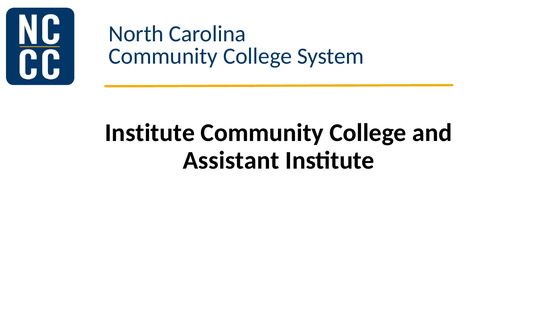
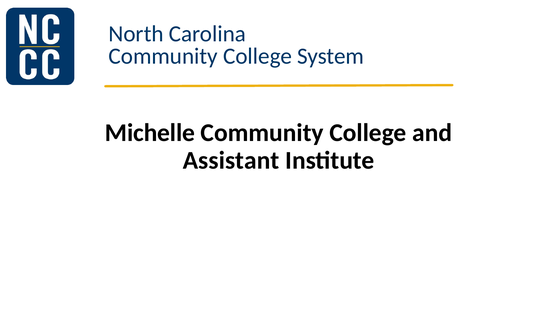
Institute: Institute -> Michelle (150, 133)
